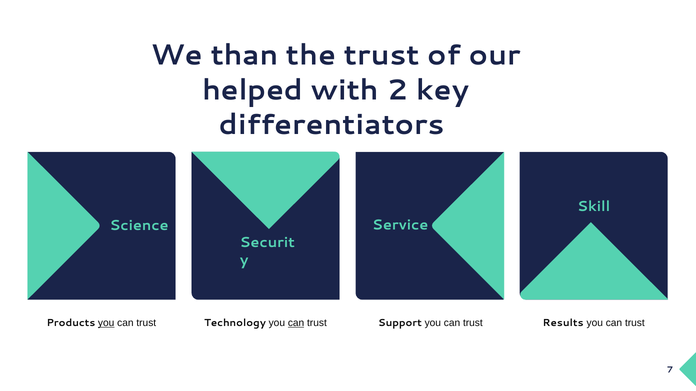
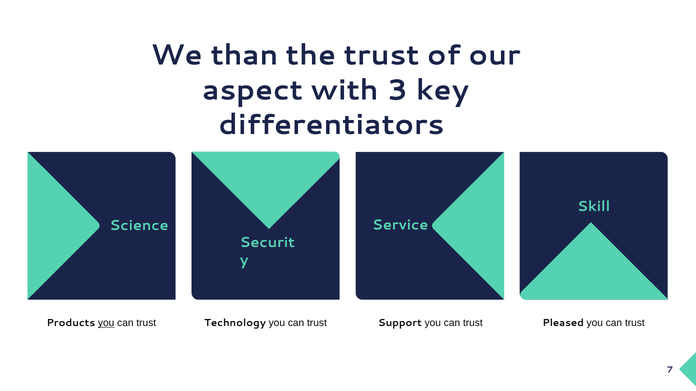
helped: helped -> aspect (252, 90)
2: 2 -> 3 (397, 90)
can underline: present -> none (296, 323)
Results: Results -> Pleased (563, 323)
